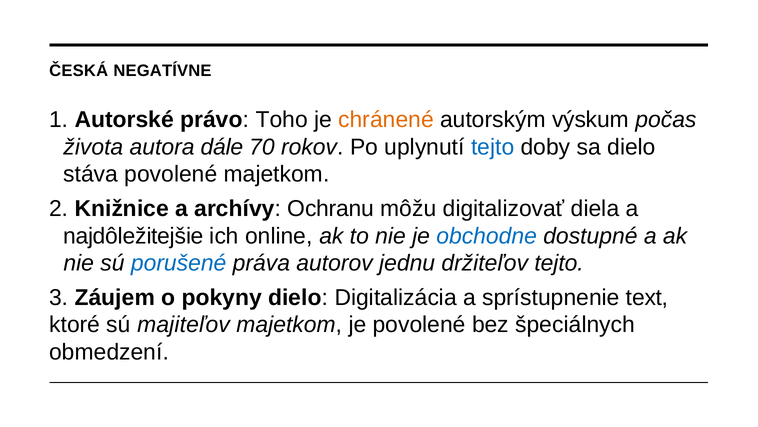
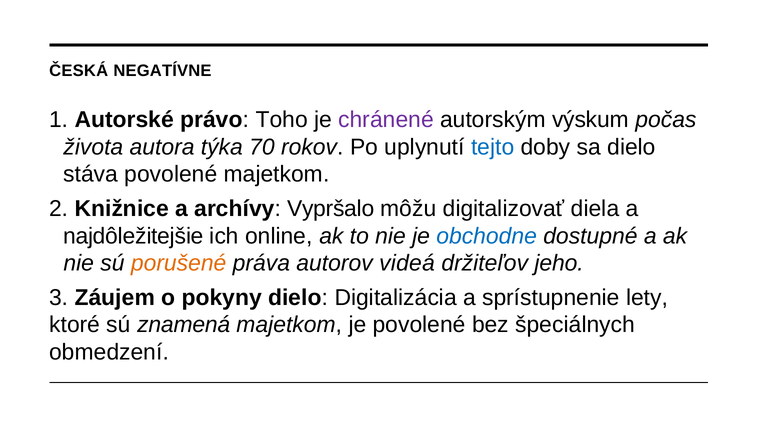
chránené colour: orange -> purple (386, 120)
dále: dále -> týka (222, 147)
Ochranu: Ochranu -> Vypršalo (331, 208)
porušené colour: blue -> orange (179, 263)
jednu: jednu -> videá (407, 263)
držiteľov tejto: tejto -> jeho (559, 263)
text: text -> lety (647, 297)
majiteľov: majiteľov -> znamená (184, 324)
